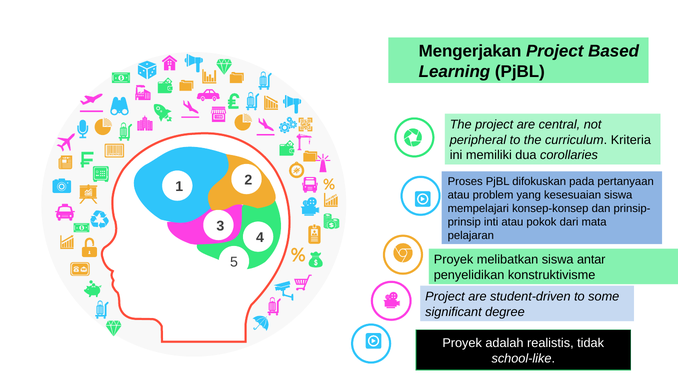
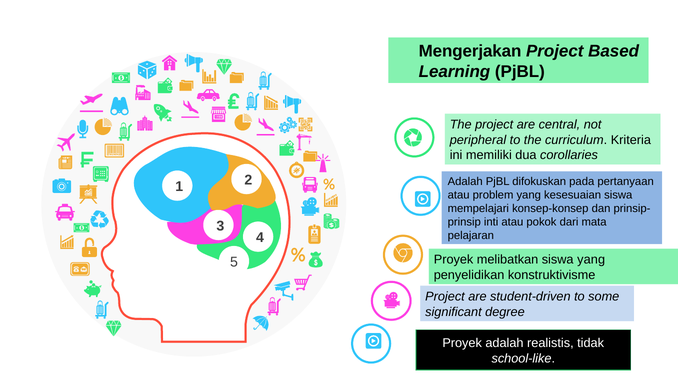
Proses: Proses -> Adalah (465, 182)
siswa antar: antar -> yang (591, 260)
